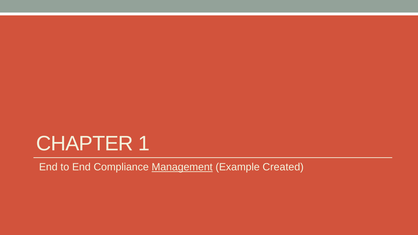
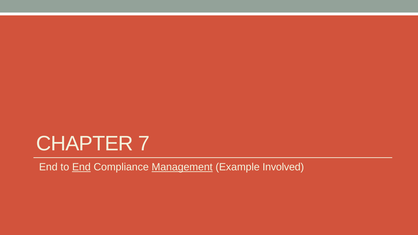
1: 1 -> 7 (144, 144)
End underline: none -> present (81, 167)
Created: Created -> Involved (283, 167)
